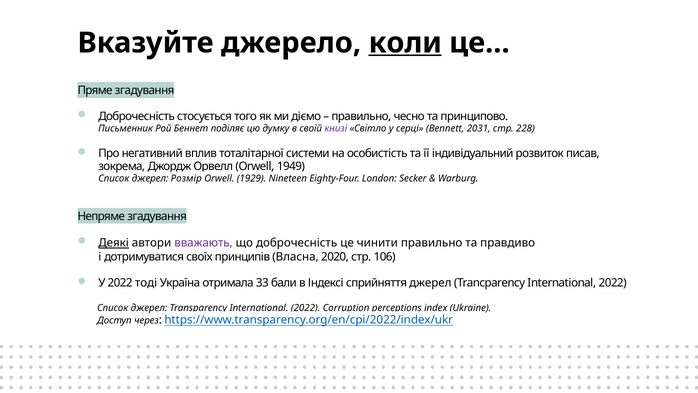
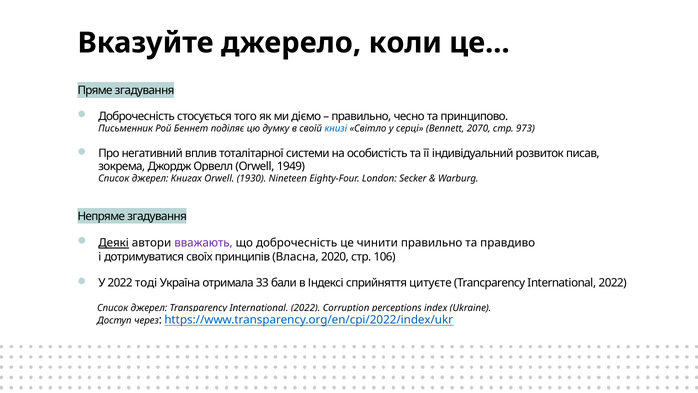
коли underline: present -> none (405, 43)
книзі colour: purple -> blue (336, 129)
2031: 2031 -> 2070 (479, 129)
228: 228 -> 973 (525, 129)
Розмір: Розмір -> Книгах (186, 179)
1929: 1929 -> 1930 (252, 179)
сприйняття джерел: джерел -> цитуєте (430, 283)
